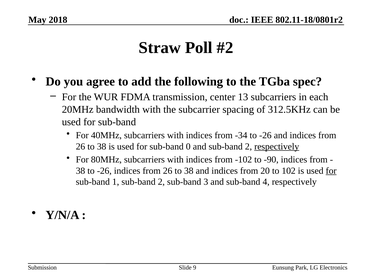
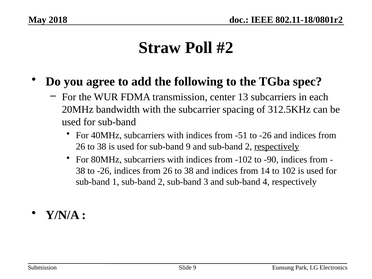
-34: -34 -> -51 (241, 135)
sub-band 0: 0 -> 9 (188, 147)
20: 20 -> 14 (265, 171)
for underline: present -> none (331, 171)
